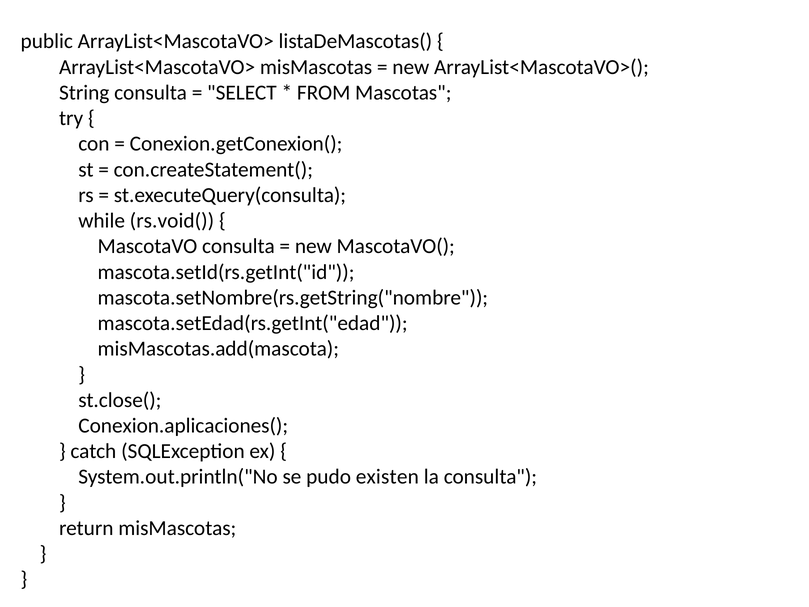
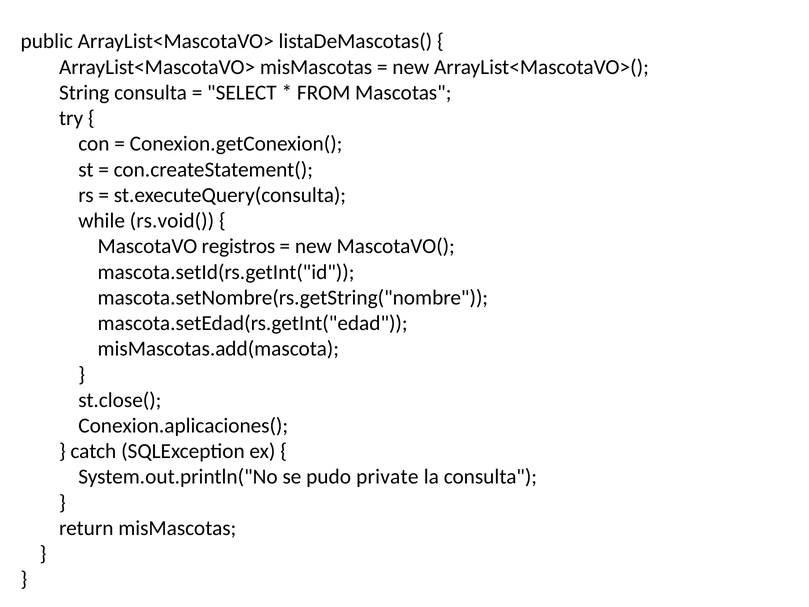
MascotaVO consulta: consulta -> registros (238, 246)
existen: existen -> private (387, 477)
